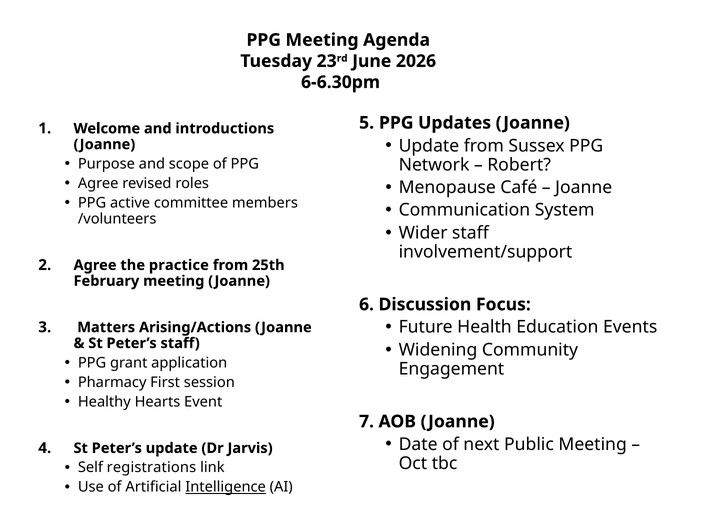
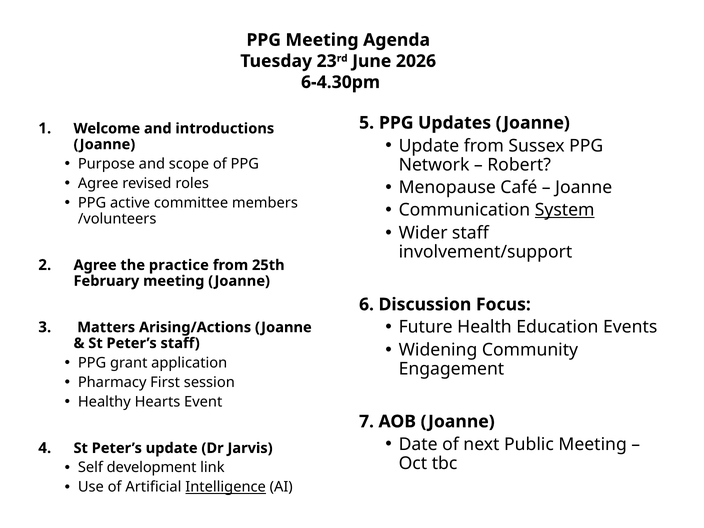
6-6.30pm: 6-6.30pm -> 6-4.30pm (341, 82)
System underline: none -> present (565, 210)
registrations: registrations -> development (152, 468)
